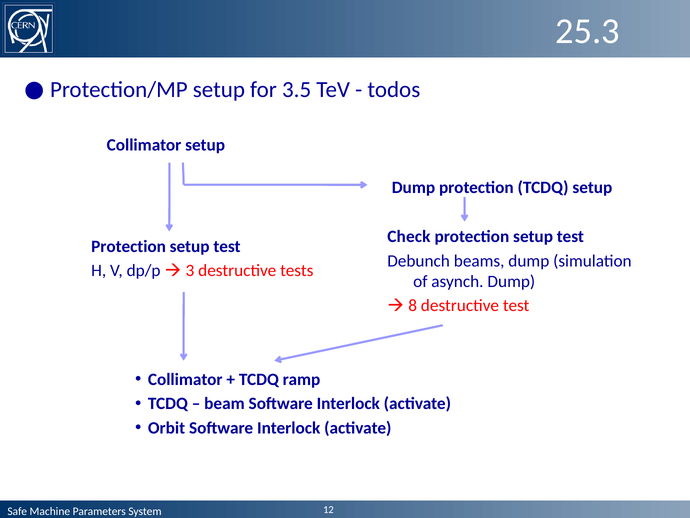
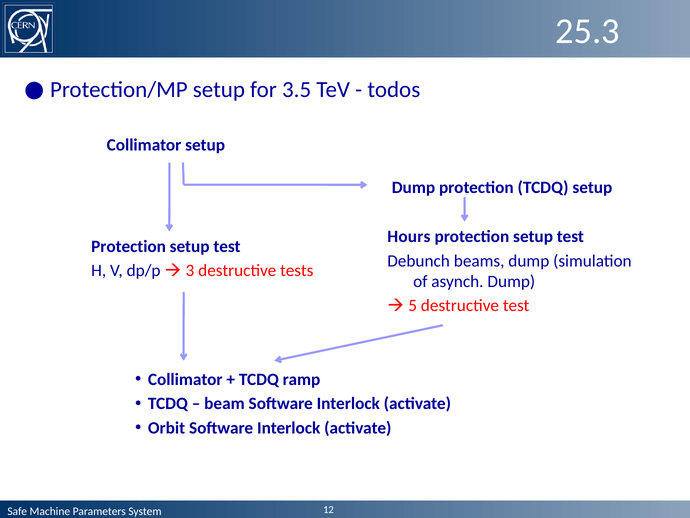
Check: Check -> Hours (409, 236)
8: 8 -> 5 (413, 305)
